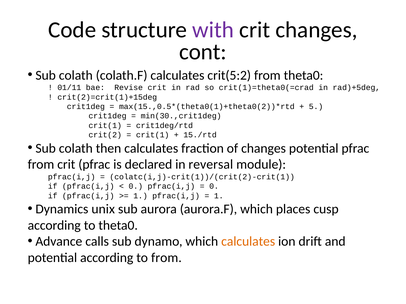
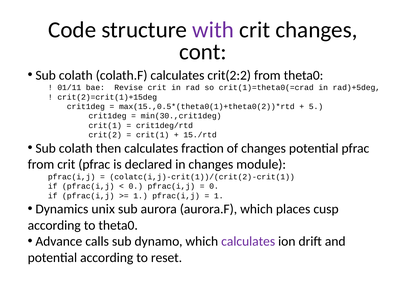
crit(5:2: crit(5:2 -> crit(2:2 (229, 75)
in reversal: reversal -> changes (211, 165)
calculates colour: orange -> purple (248, 242)
to from: from -> reset (167, 258)
